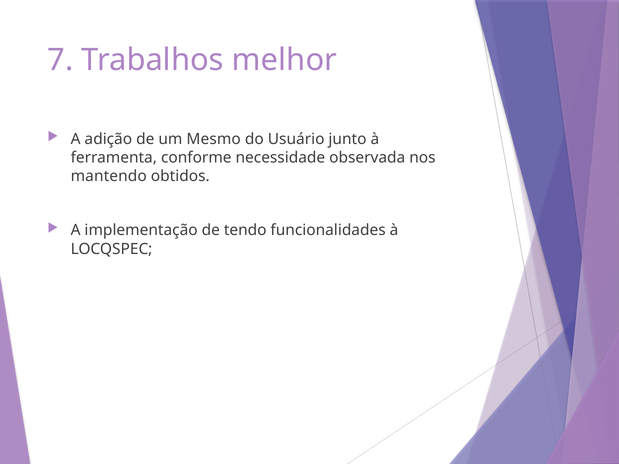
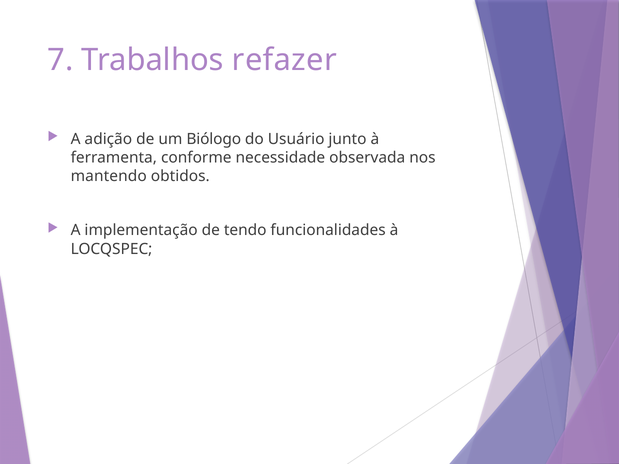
melhor: melhor -> refazer (284, 60)
Mesmo: Mesmo -> Biólogo (214, 139)
